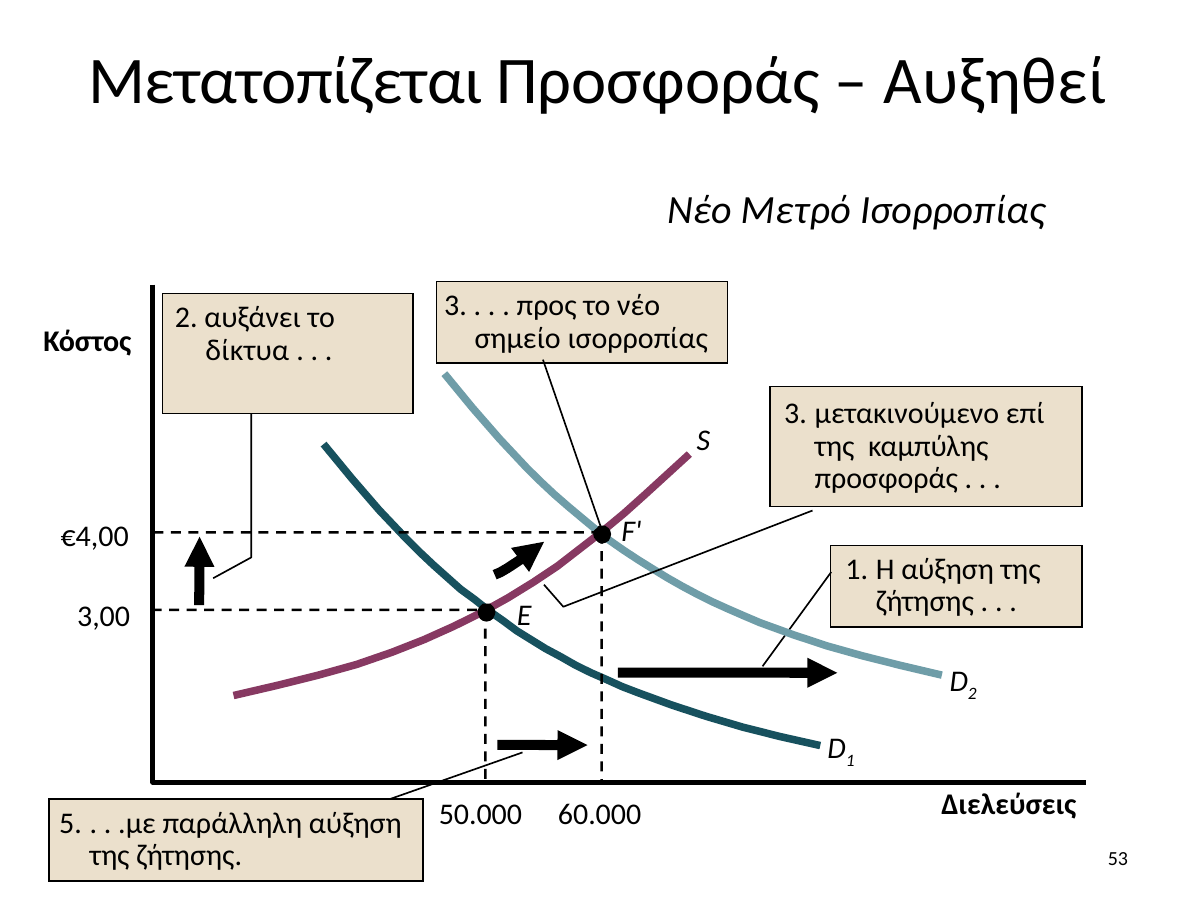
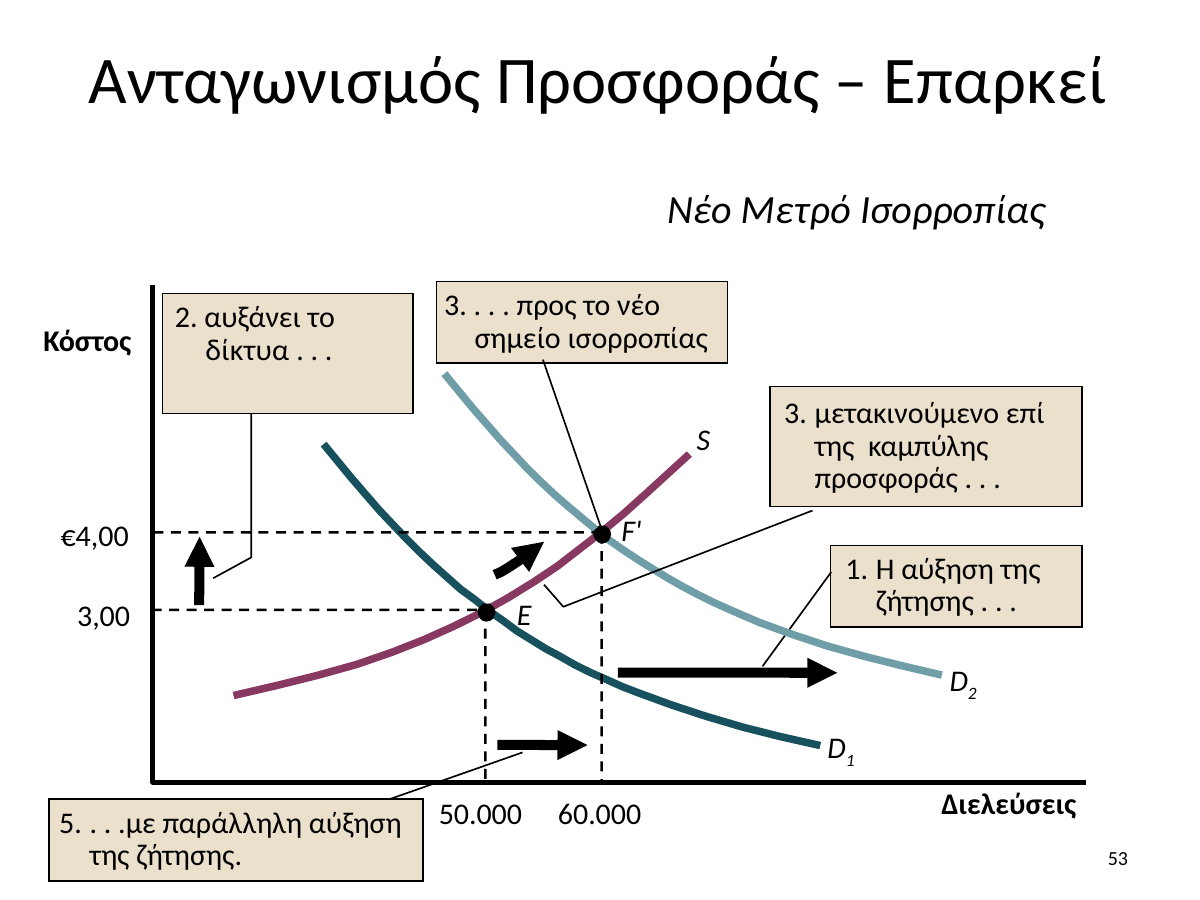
Μετατοπίζεται: Μετατοπίζεται -> Ανταγωνισμός (285, 82)
Αυξηθεί: Αυξηθεί -> Επαρκεί (995, 82)
